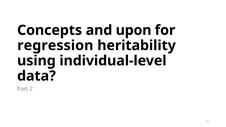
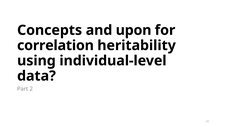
regression: regression -> correlation (55, 45)
